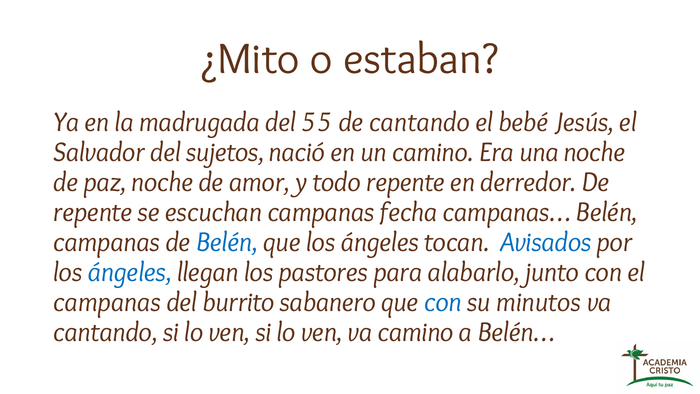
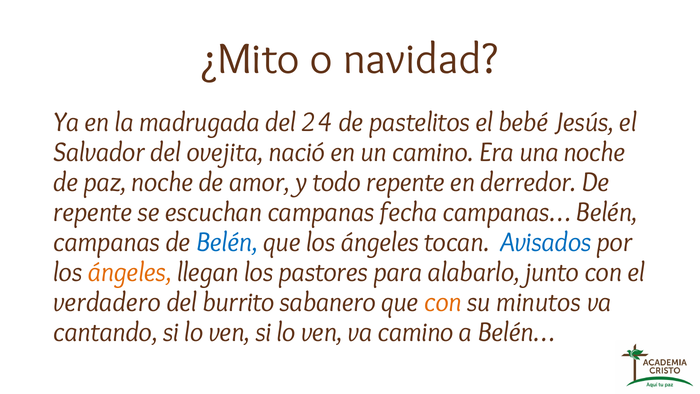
estaban: estaban -> navidad (421, 59)
55: 55 -> 24 (317, 122)
de cantando: cantando -> pastelitos (420, 122)
sujetos: sujetos -> ovejita (225, 152)
ángeles colour: blue -> orange (130, 272)
campanas: campanas -> verdadero (107, 302)
con colour: blue -> orange (443, 302)
